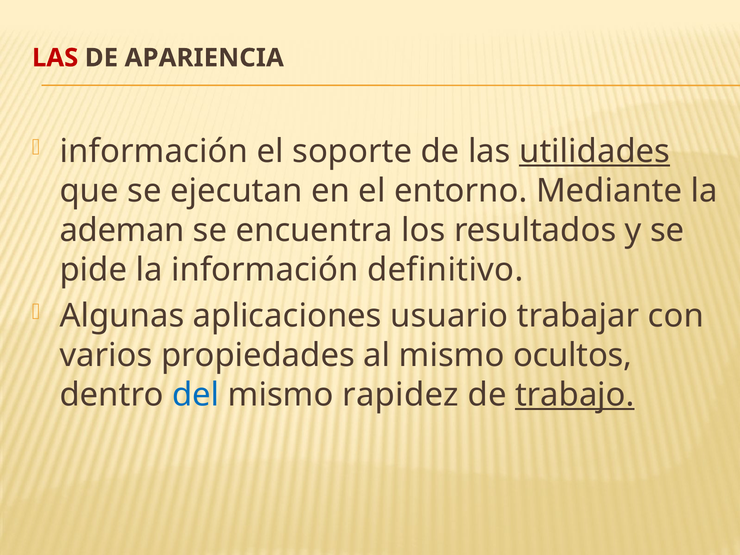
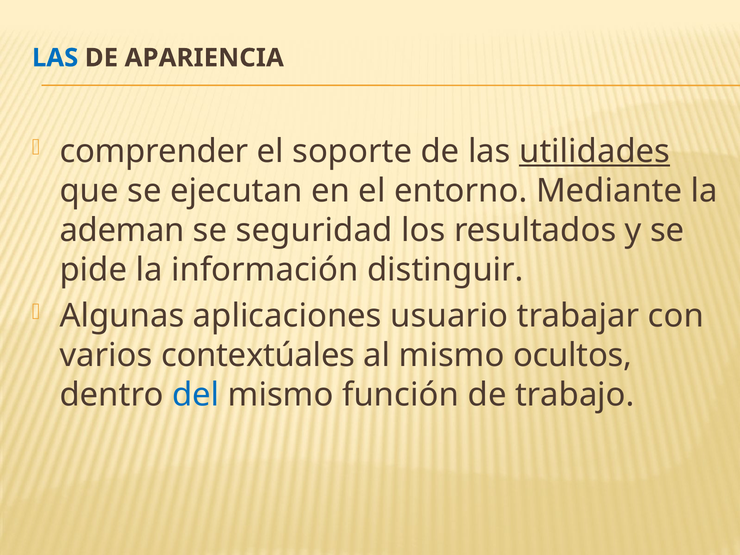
LAS colour: red -> blue (55, 58)
información: información -> comprender (154, 151)
encuentra: encuentra -> seguridad (314, 230)
definitivo: definitivo -> distinguir (445, 270)
propiedades: propiedades -> contextúales (258, 355)
rapidez: rapidez -> función (401, 395)
trabajo underline: present -> none (575, 395)
